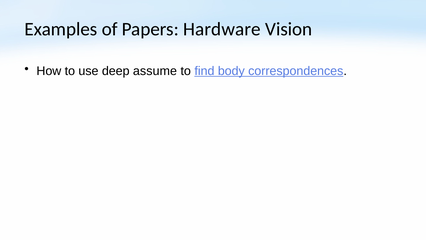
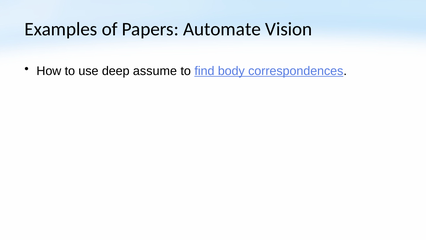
Hardware: Hardware -> Automate (222, 29)
